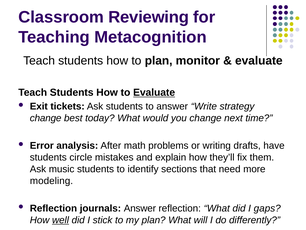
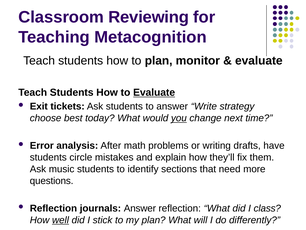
change: change -> choose (46, 118)
you underline: none -> present (179, 118)
modeling: modeling -> questions (52, 180)
gaps: gaps -> class (267, 208)
